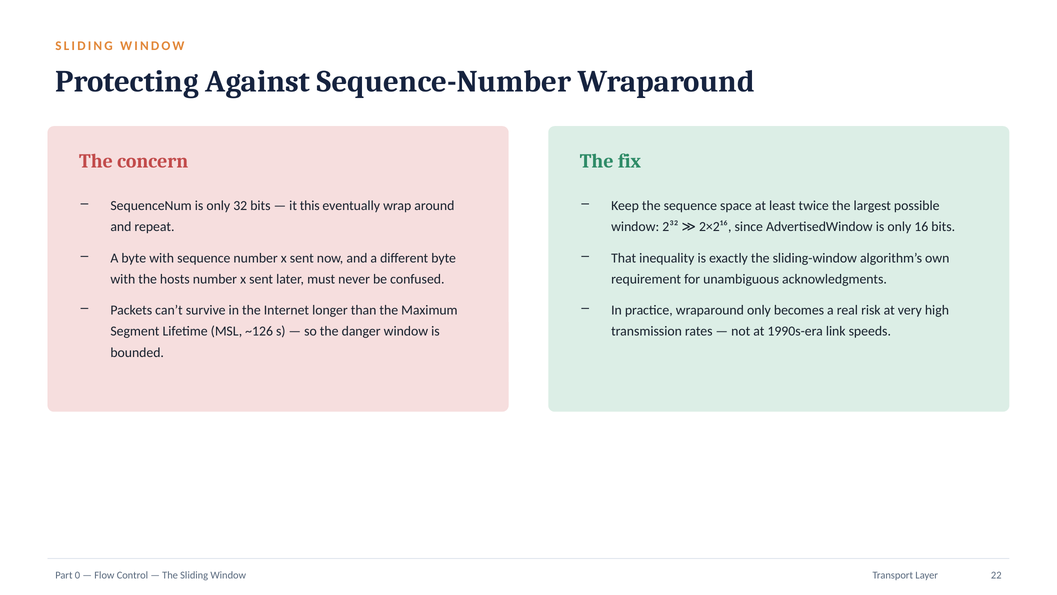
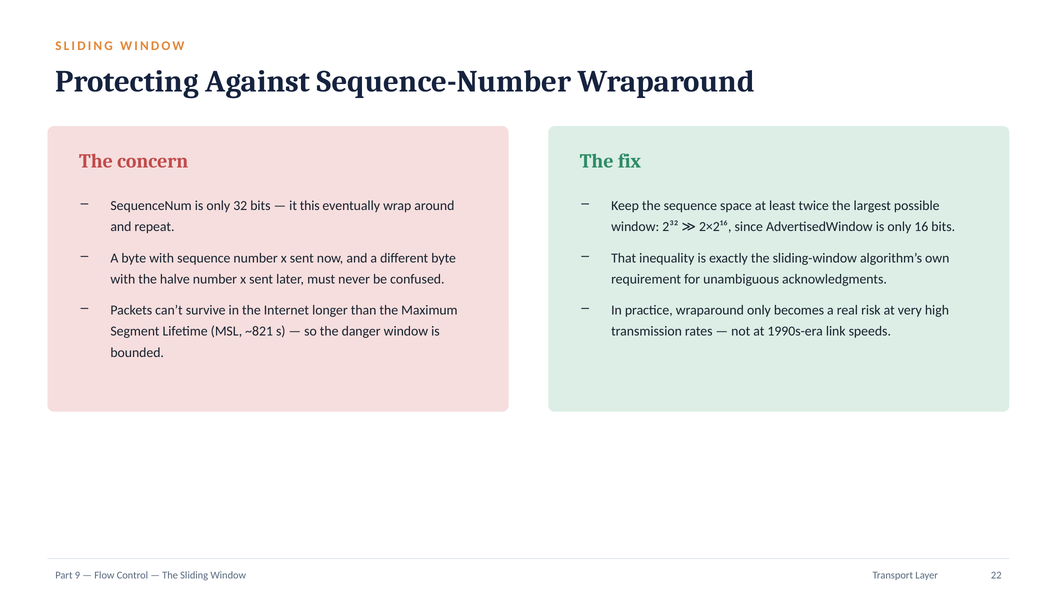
hosts: hosts -> halve (175, 279)
~126: ~126 -> ~821 (259, 331)
0: 0 -> 9 (78, 575)
